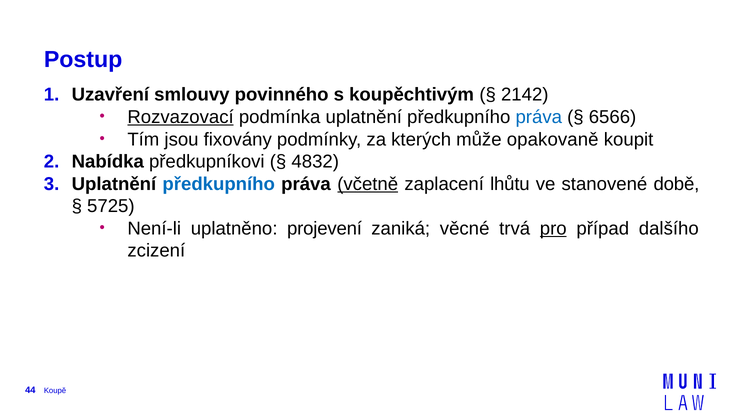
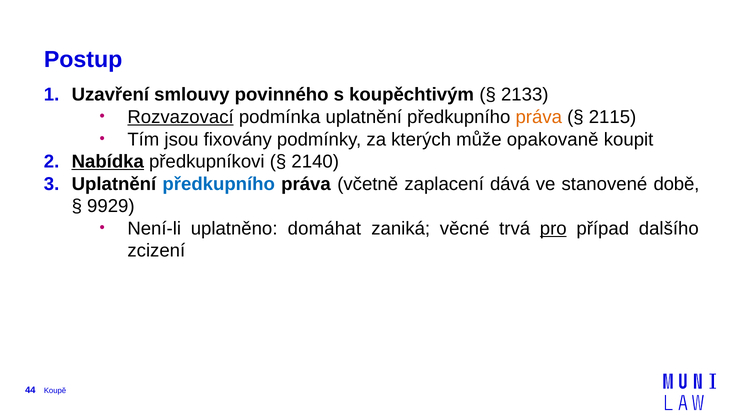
2142: 2142 -> 2133 (525, 95)
práva colour: blue -> orange (539, 117)
6566: 6566 -> 2115 (613, 117)
Nabídka underline: none -> present (108, 162)
4832: 4832 -> 2140 (315, 162)
včetně underline: present -> none (368, 184)
lhůtu: lhůtu -> dává (510, 184)
5725: 5725 -> 9929 (111, 206)
projevení: projevení -> domáhat (324, 229)
